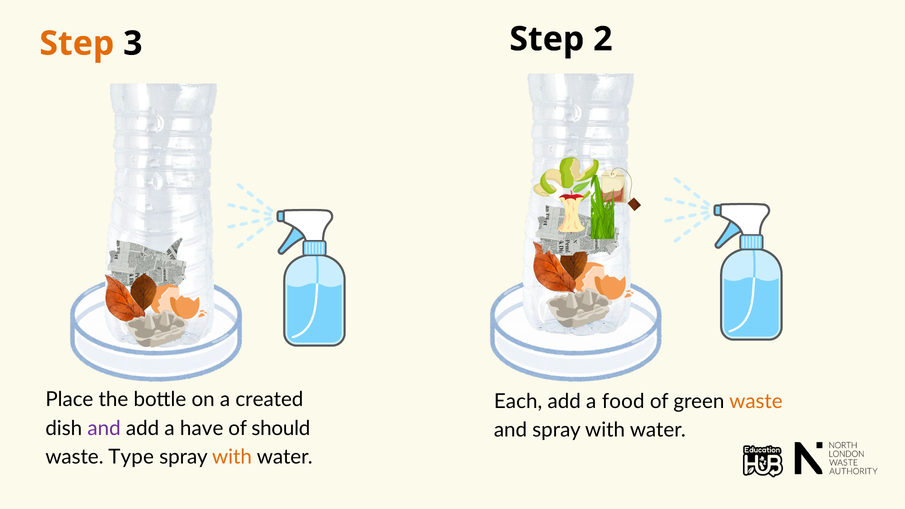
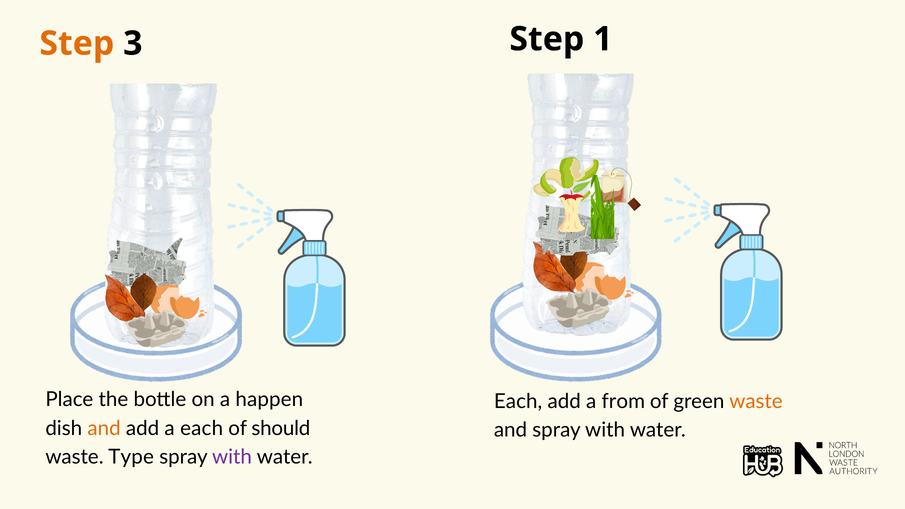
2: 2 -> 1 (603, 39)
created: created -> happen (269, 400)
food: food -> from (623, 401)
and colour: purple -> orange (104, 428)
a have: have -> each (202, 428)
with colour: orange -> purple (232, 457)
